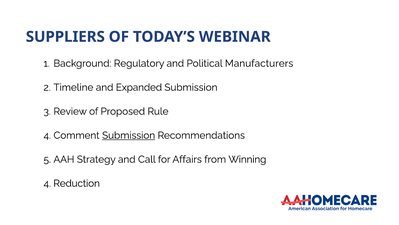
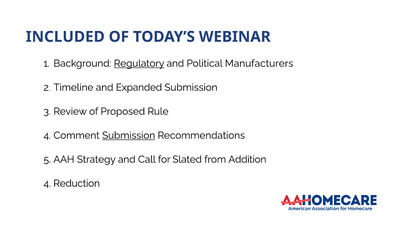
SUPPLIERS: SUPPLIERS -> INCLUDED (65, 37)
Regulatory underline: none -> present (139, 63)
Affairs: Affairs -> Slated (187, 159)
Winning: Winning -> Addition (247, 159)
